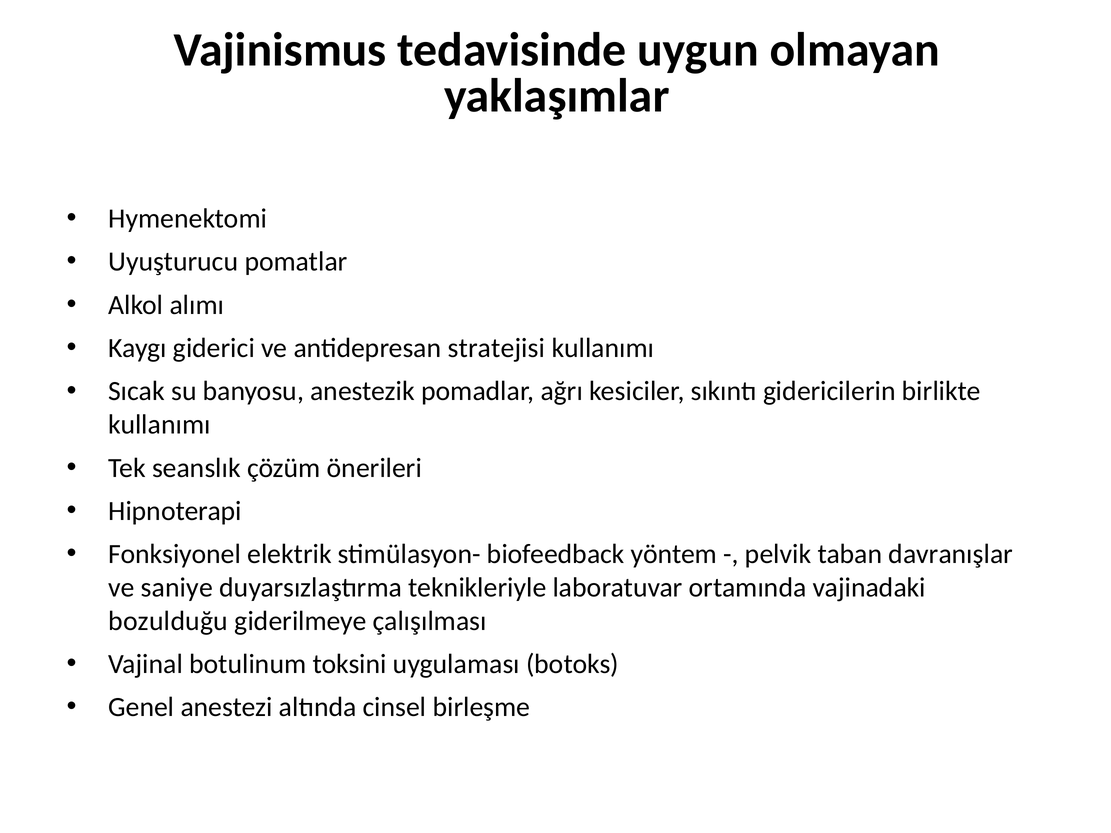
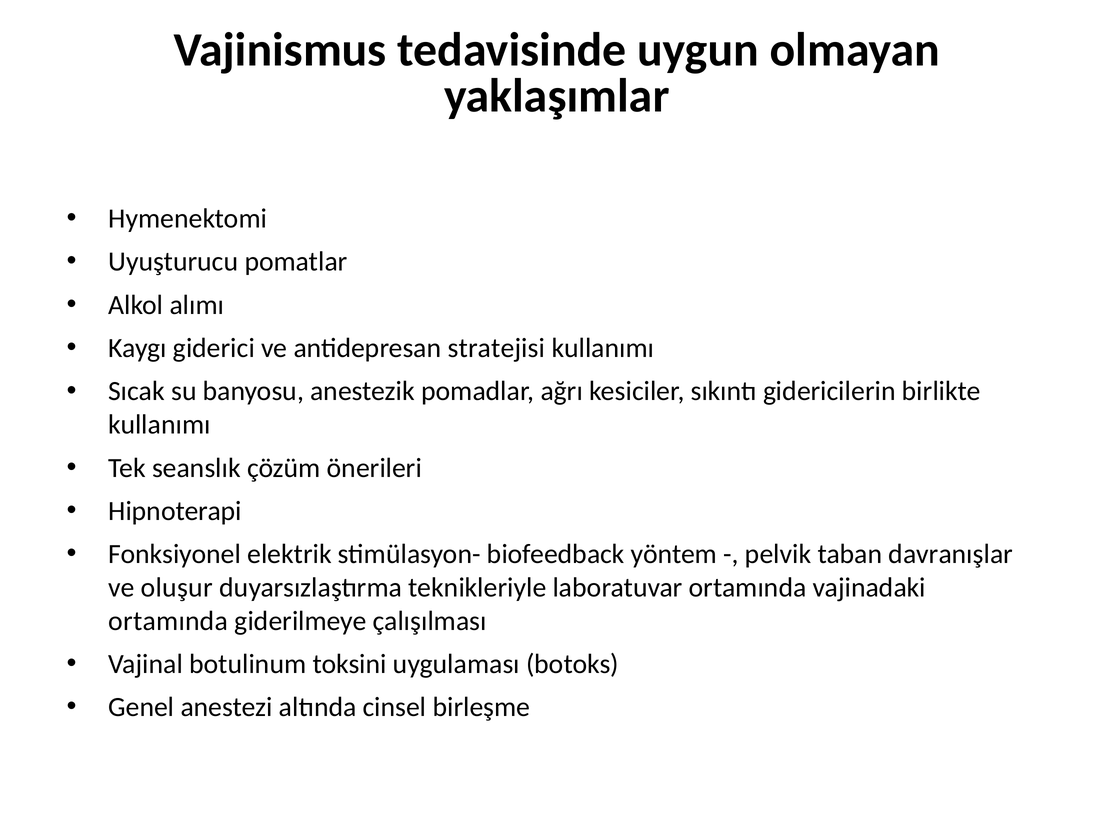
saniye: saniye -> oluşur (177, 588)
bozulduğu: bozulduğu -> ortamında (168, 621)
